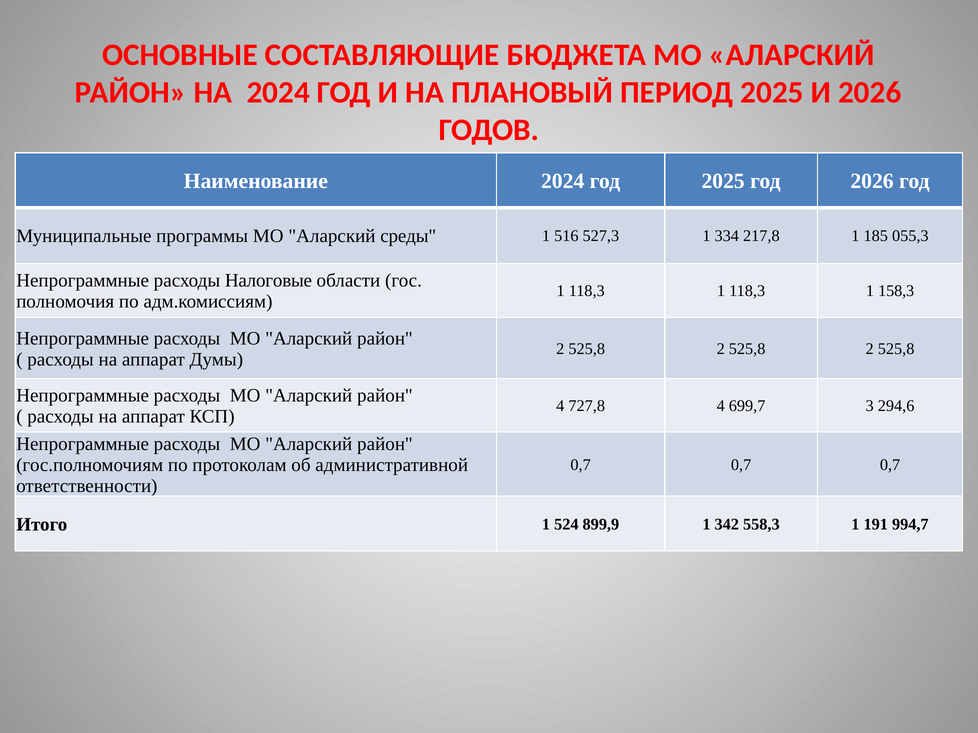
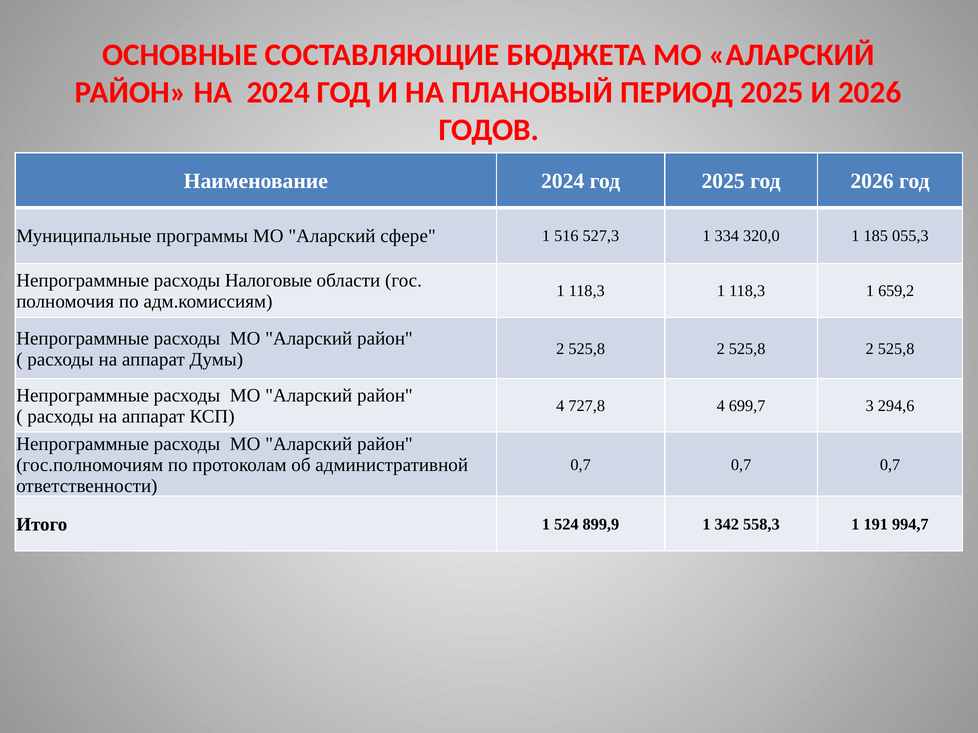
среды: среды -> сфере (408, 236)
217,8: 217,8 -> 320,0 (761, 236)
158,3: 158,3 -> 659,2 (896, 291)
